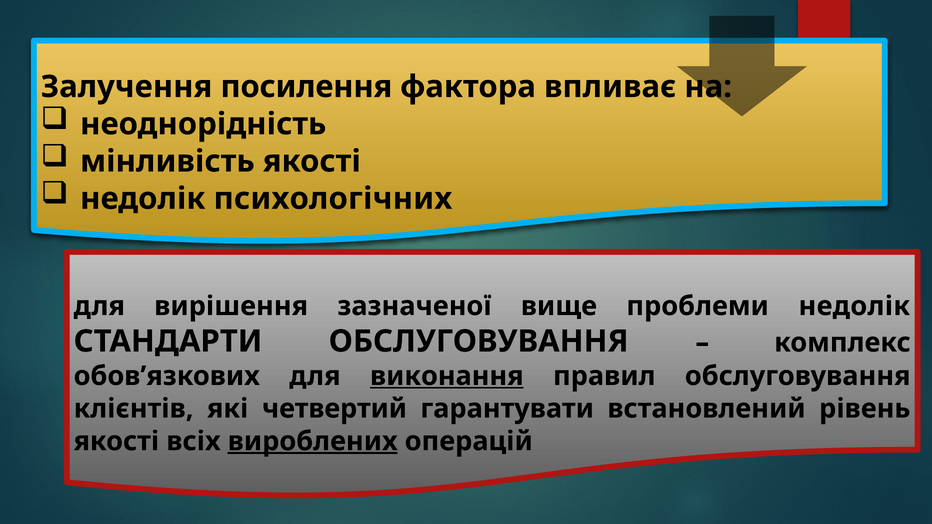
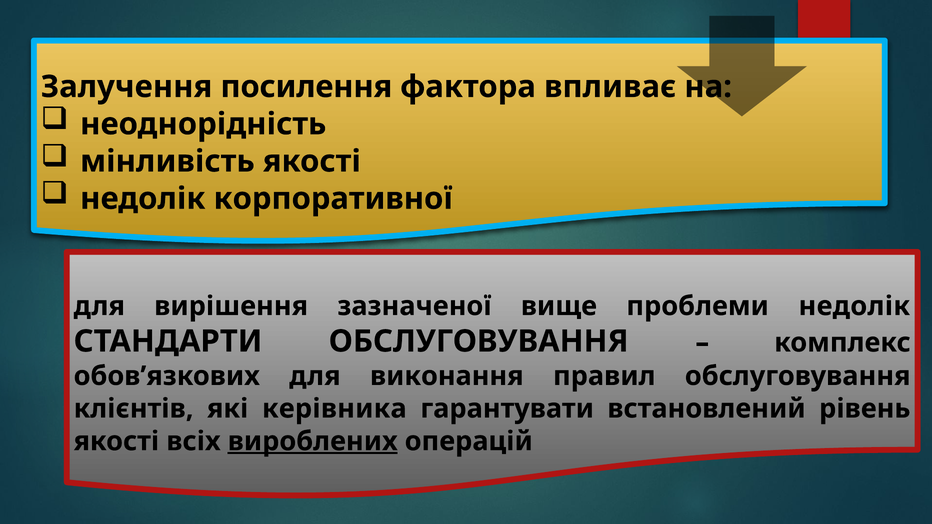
психологічних: психологічних -> корпоративної (333, 199)
виконання underline: present -> none (447, 376)
четвертий: четвертий -> керівника (334, 409)
